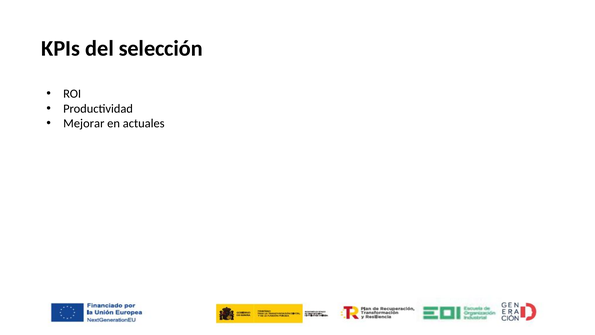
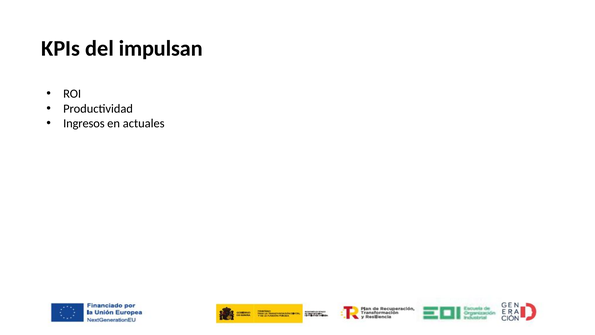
selección: selección -> impulsan (161, 48)
Mejorar: Mejorar -> Ingresos (84, 123)
